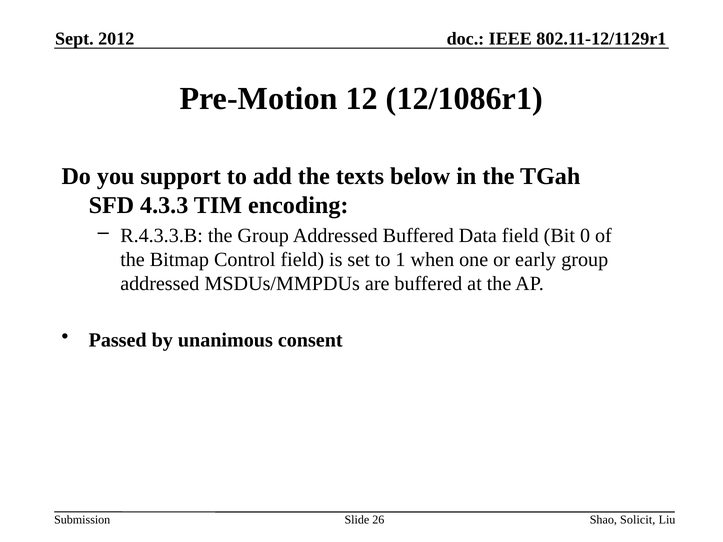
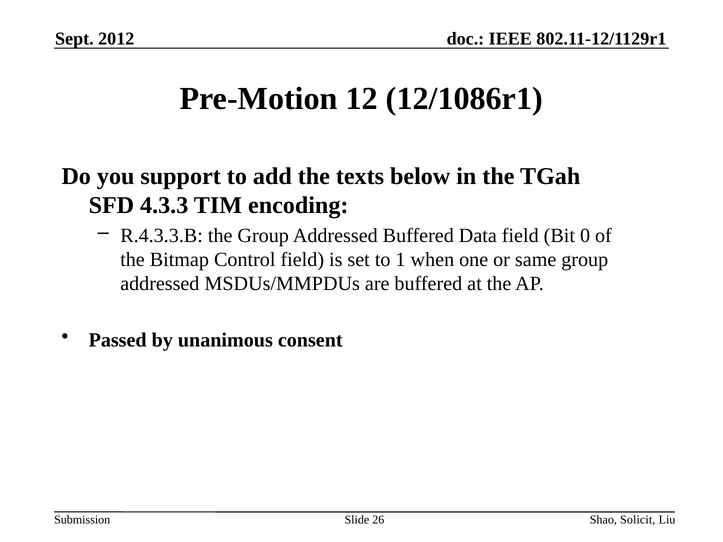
early: early -> same (536, 260)
